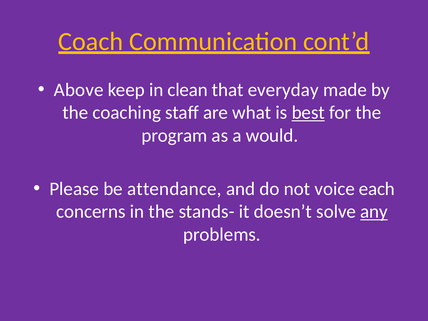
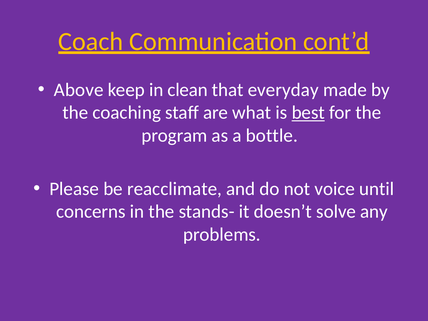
would: would -> bottle (272, 135)
attendance: attendance -> reacclimate (175, 189)
each: each -> until (377, 189)
any underline: present -> none (374, 212)
